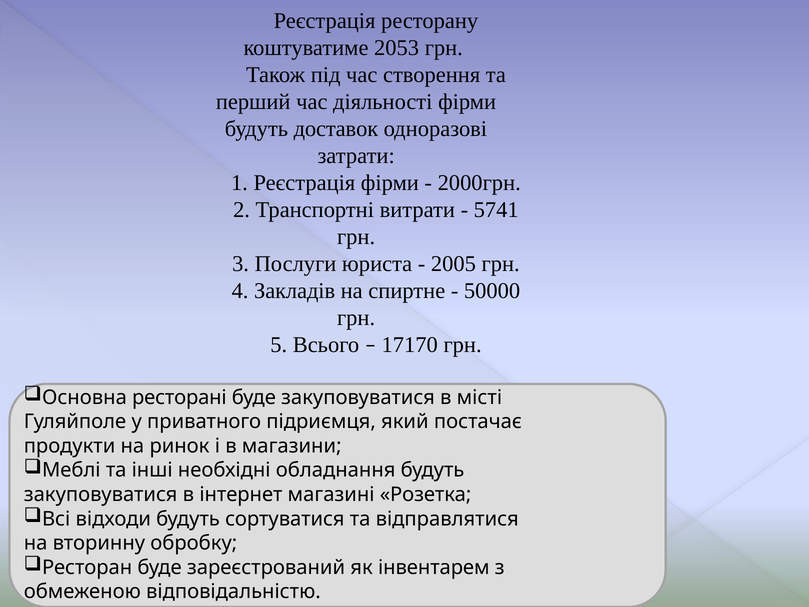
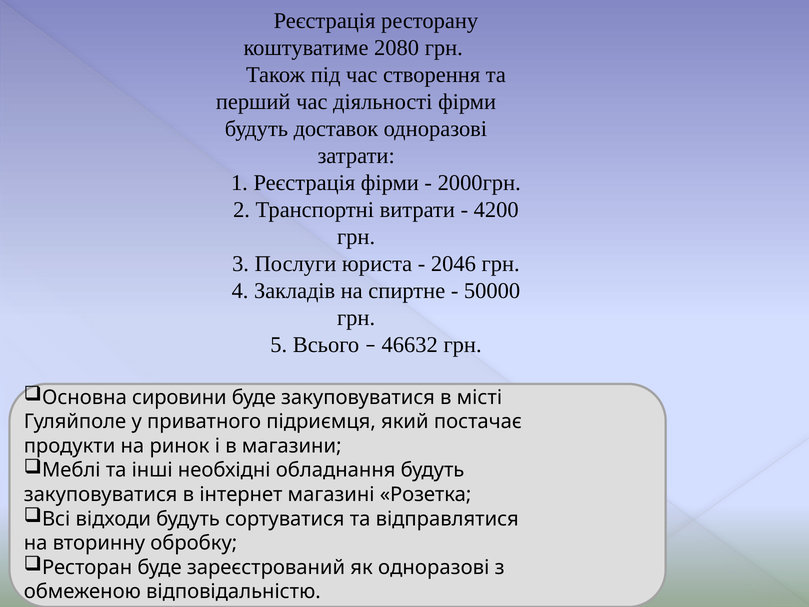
2053: 2053 -> 2080 (397, 48)
5741: 5741 -> 4200 (496, 210)
2005: 2005 -> 2046 (453, 264)
17170: 17170 -> 46632 (410, 344)
ресторані: ресторані -> сировини (179, 397)
як інвентарем: інвентарем -> одноразові (434, 567)
